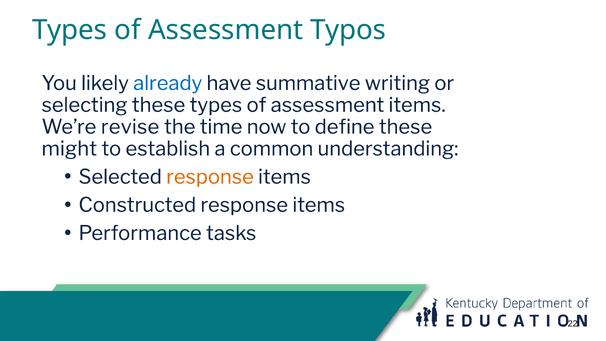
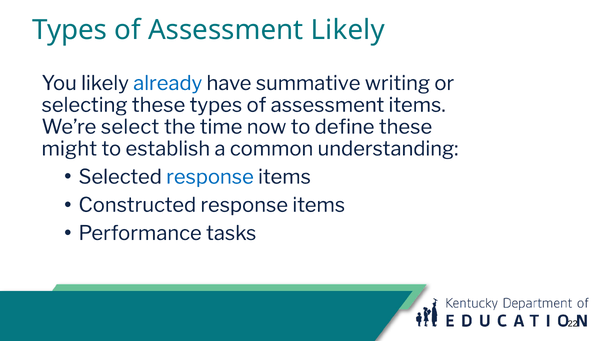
Assessment Typos: Typos -> Likely (348, 30)
revise: revise -> select (130, 127)
response colour: orange -> blue (210, 177)
